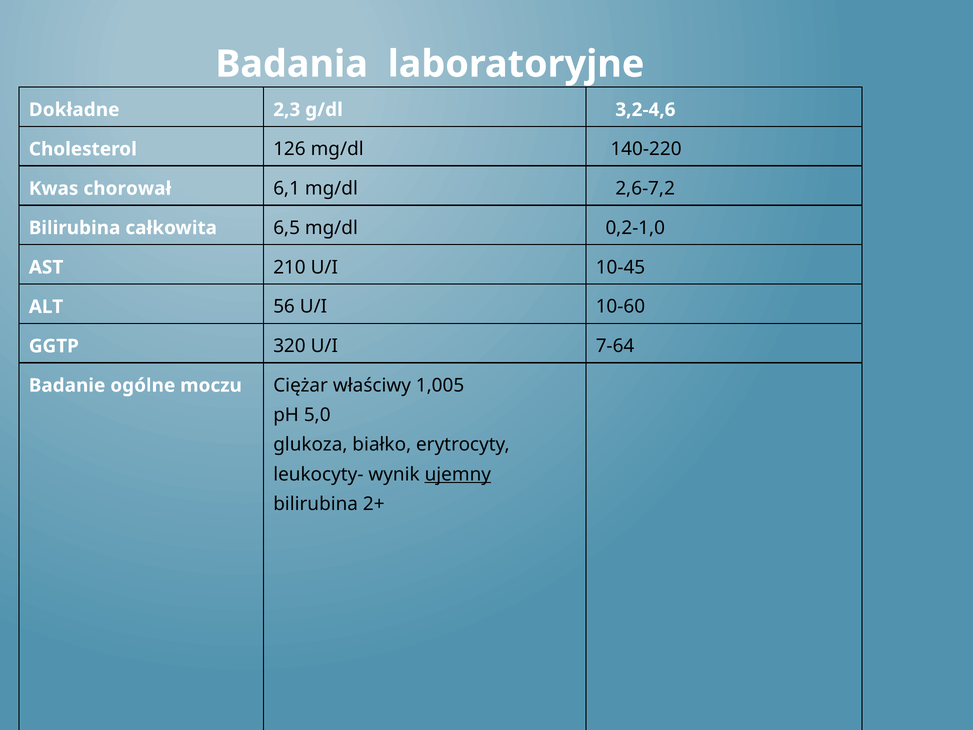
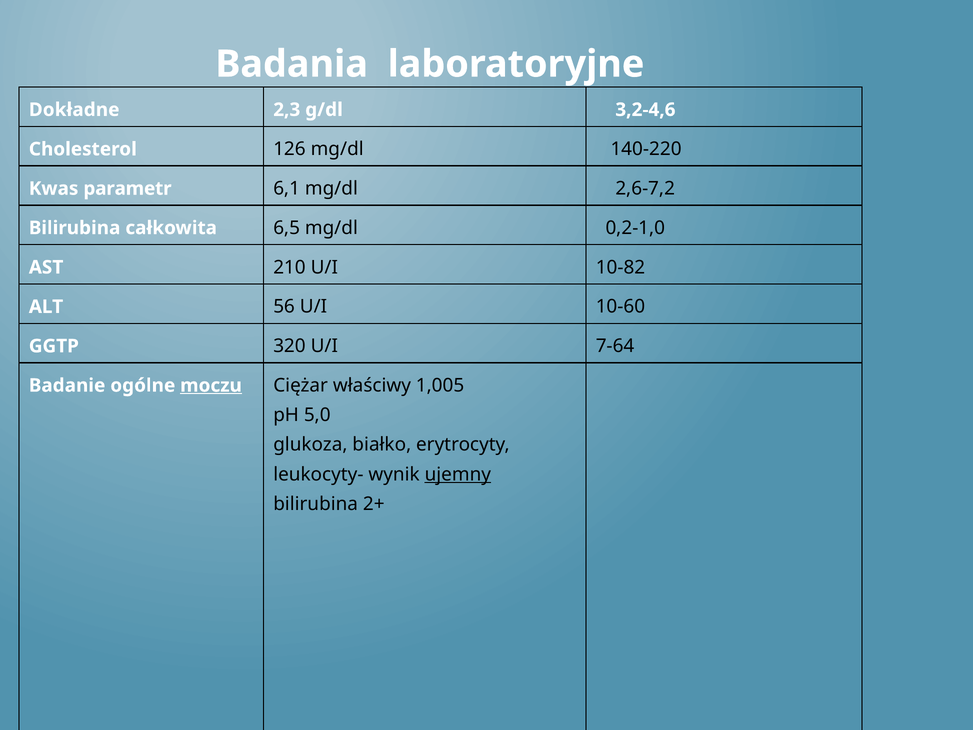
chorował: chorował -> parametr (127, 188)
10-45: 10-45 -> 10-82 (620, 267)
moczu underline: none -> present (211, 385)
